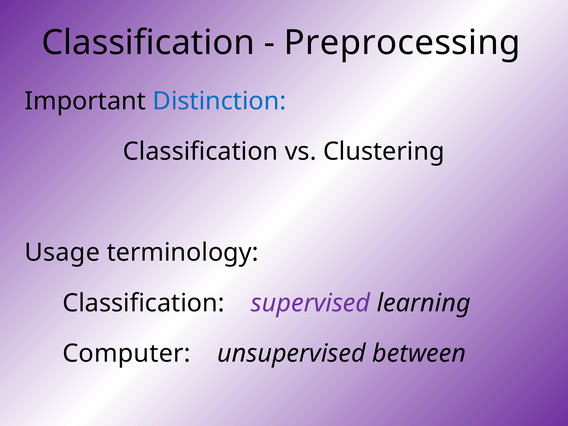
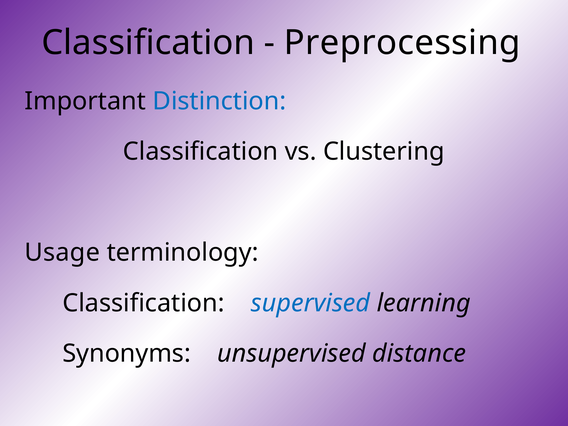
supervised colour: purple -> blue (311, 303)
Computer: Computer -> Synonyms (127, 354)
between: between -> distance (419, 354)
